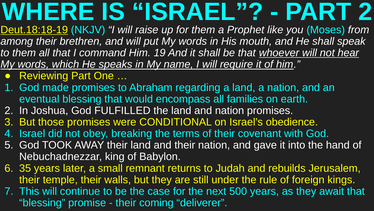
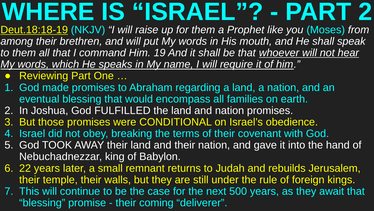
35: 35 -> 22 (25, 168)
